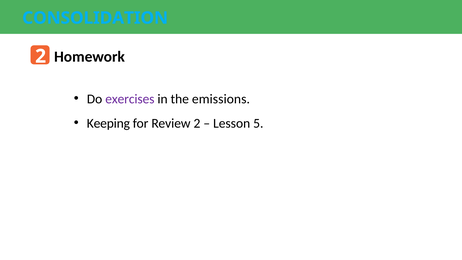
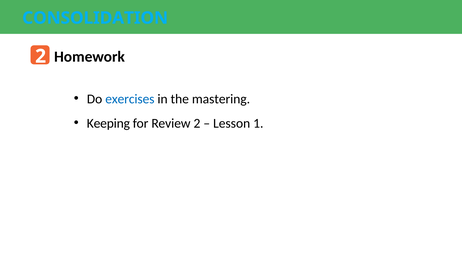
exercises colour: purple -> blue (130, 99)
emissions: emissions -> mastering (221, 99)
5: 5 -> 1 (258, 123)
